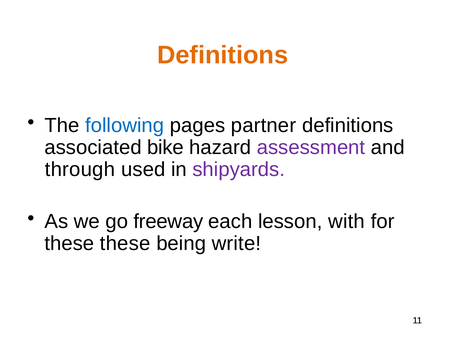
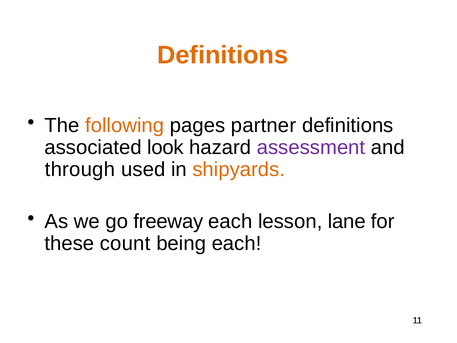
following colour: blue -> orange (125, 125)
bike: bike -> look (165, 147)
shipyards colour: purple -> orange (239, 169)
with: with -> lane (347, 221)
these these: these -> count (125, 243)
being write: write -> each (237, 243)
